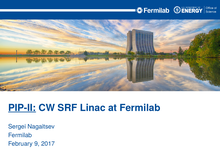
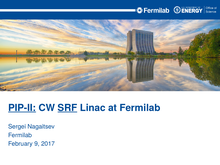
SRF underline: none -> present (67, 108)
